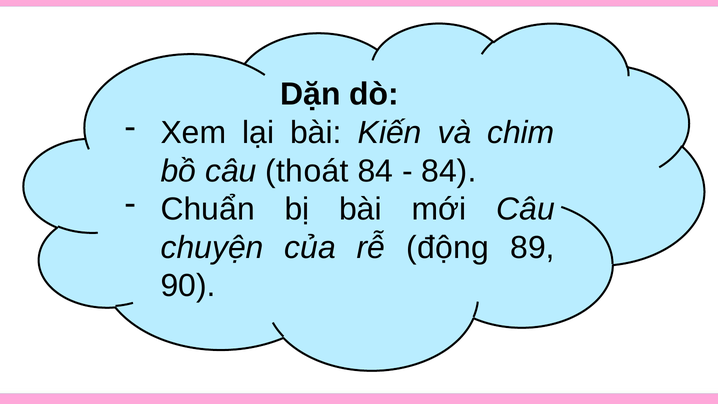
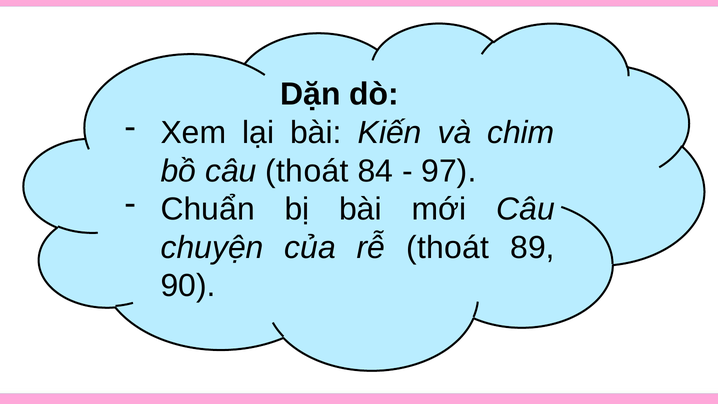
84: 84 -> 97 (449, 171)
rễ động: động -> thoát (448, 248)
